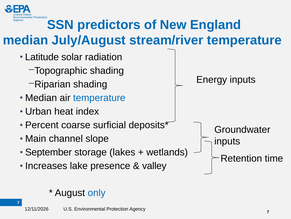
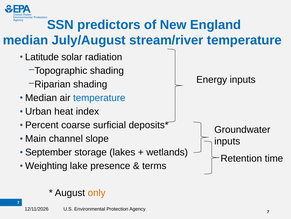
Increases: Increases -> Weighting (46, 165)
valley: valley -> terms (154, 165)
only colour: blue -> orange (97, 192)
